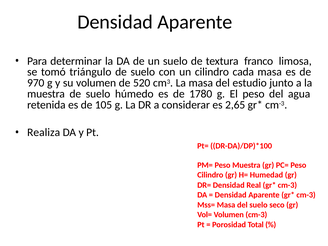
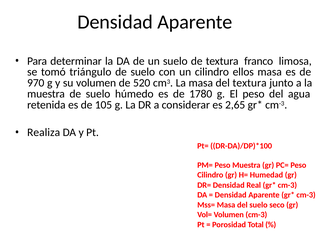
cada: cada -> ellos (243, 72)
del estudio: estudio -> textura (250, 83)
